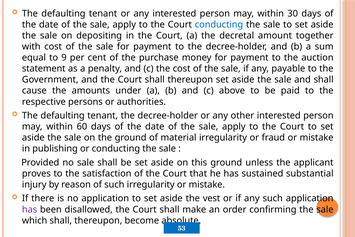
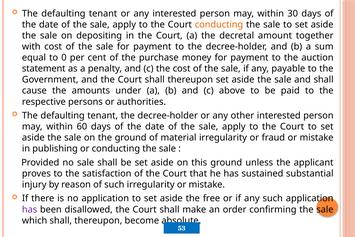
conducting colour: blue -> orange (219, 24)
9: 9 -> 0 (64, 58)
vest: vest -> free (212, 198)
